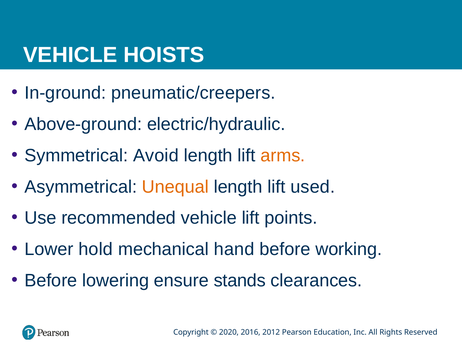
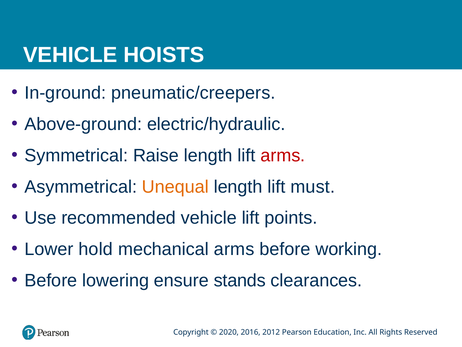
Avoid: Avoid -> Raise (156, 155)
arms colour: orange -> red (283, 155)
used: used -> must (313, 186)
mechanical hand: hand -> arms (234, 249)
